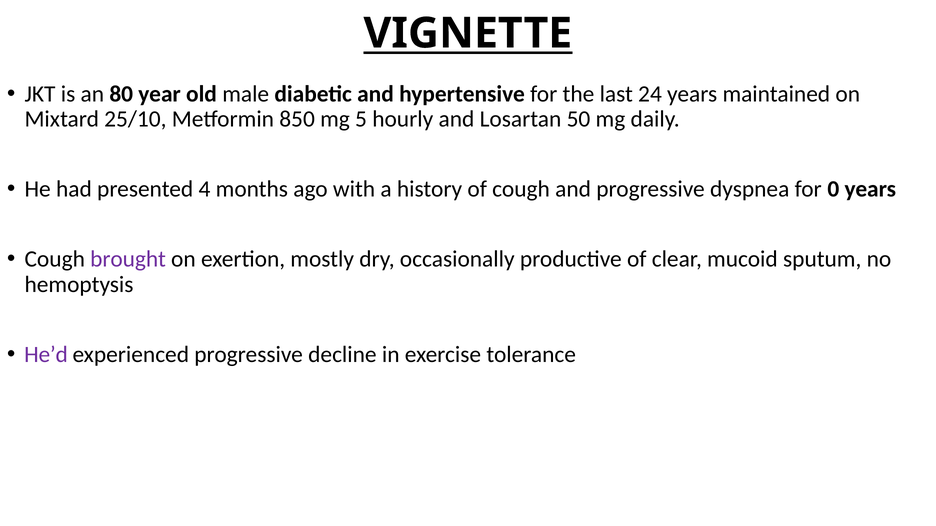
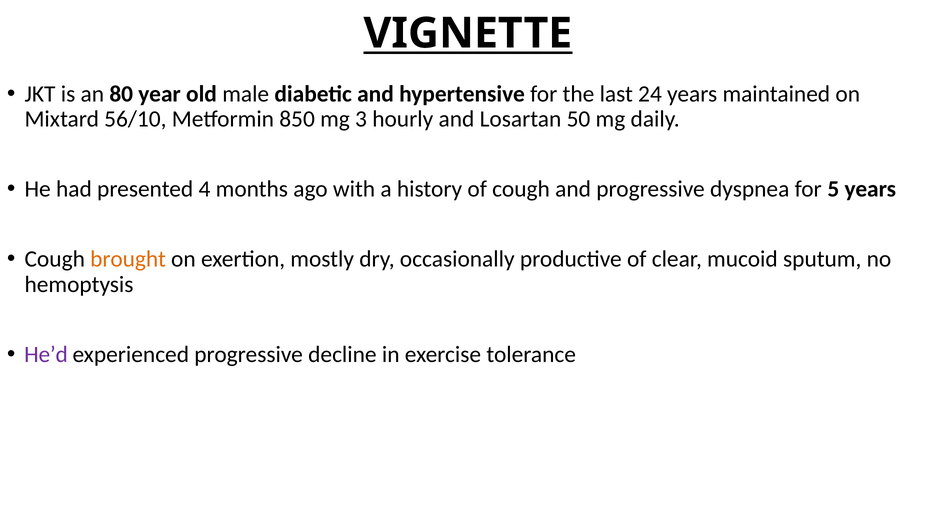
25/10: 25/10 -> 56/10 (135, 119)
5: 5 -> 3 (361, 119)
0: 0 -> 5 (833, 189)
brought colour: purple -> orange (128, 259)
